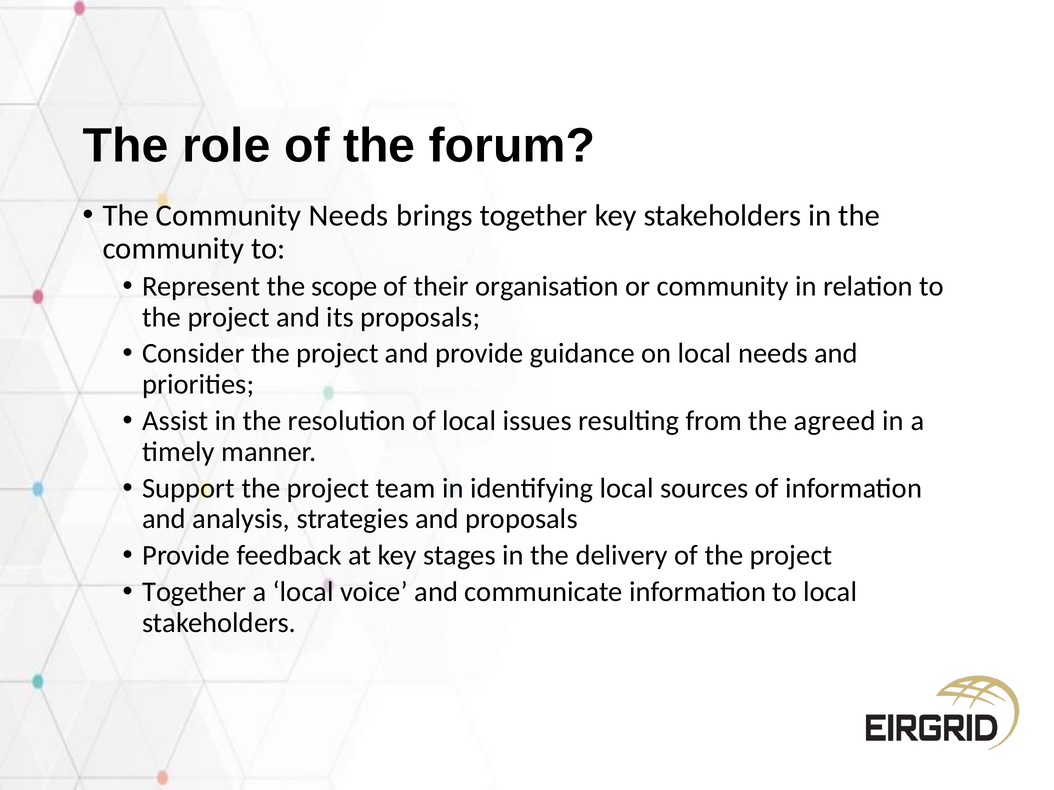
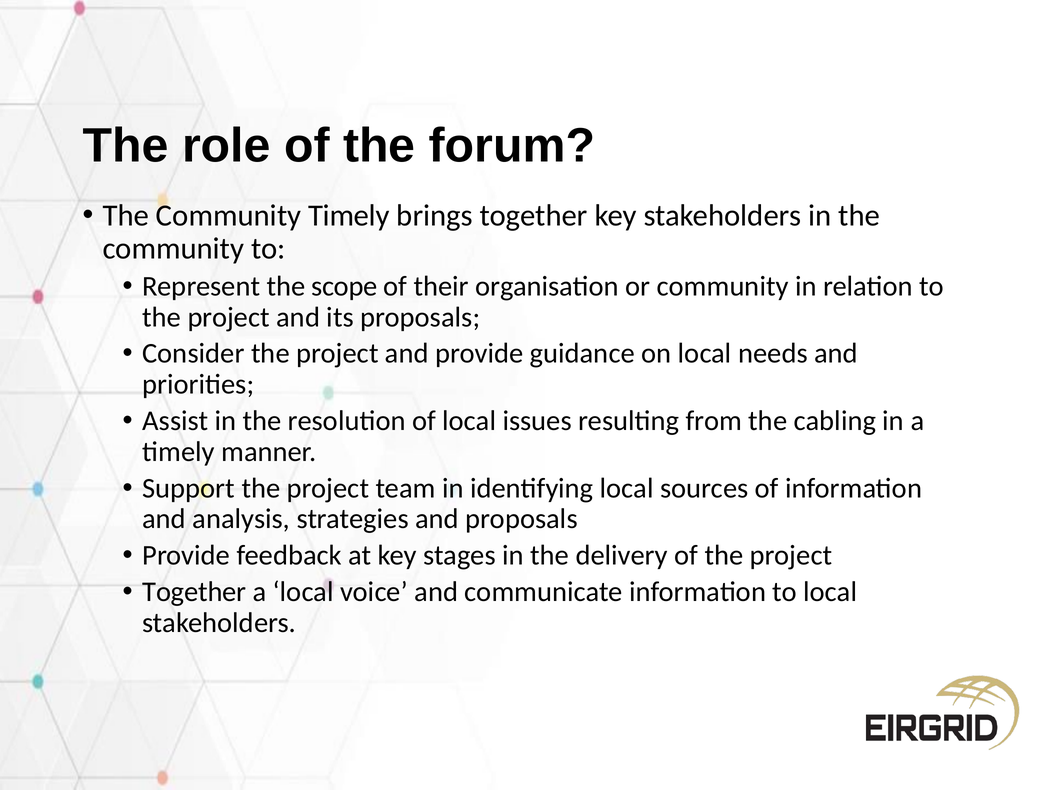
Community Needs: Needs -> Timely (349, 216)
agreed: agreed -> cabling (835, 421)
